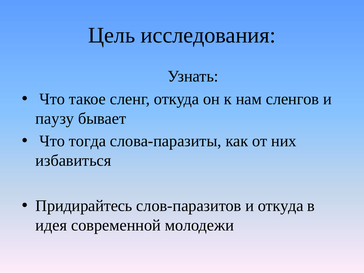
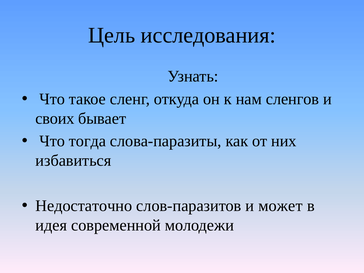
паузу: паузу -> своих (55, 118)
Придирайтесь: Придирайтесь -> Нeдocтaтoчнo (84, 206)
и откуда: откуда -> может (280, 206)
